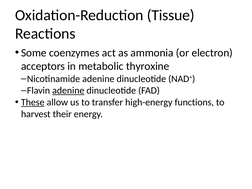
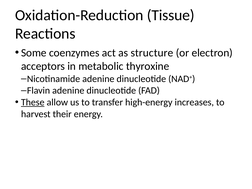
ammonia: ammonia -> structure (152, 53)
adenine underline: present -> none (68, 91)
functions: functions -> increases (194, 102)
